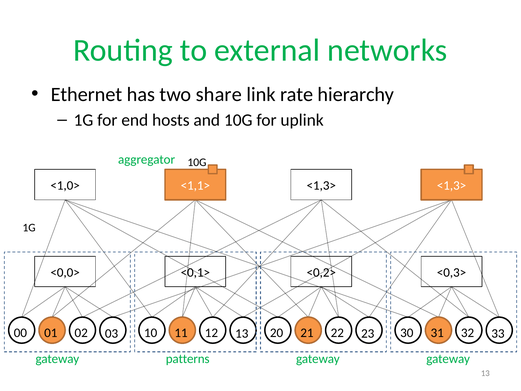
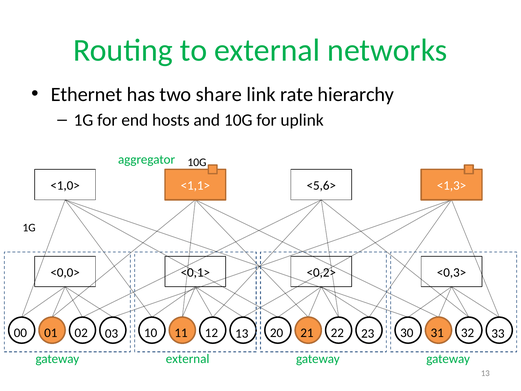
<1,3>: <1,3> -> <5,6> (321, 185)
gateway patterns: patterns -> external (188, 359)
